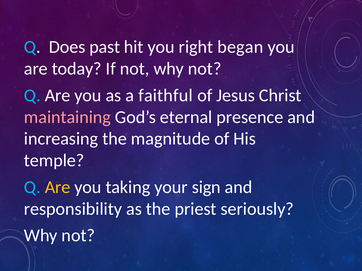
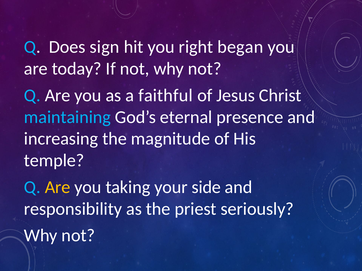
past: past -> sign (105, 47)
maintaining colour: pink -> light blue (67, 117)
sign: sign -> side (206, 187)
